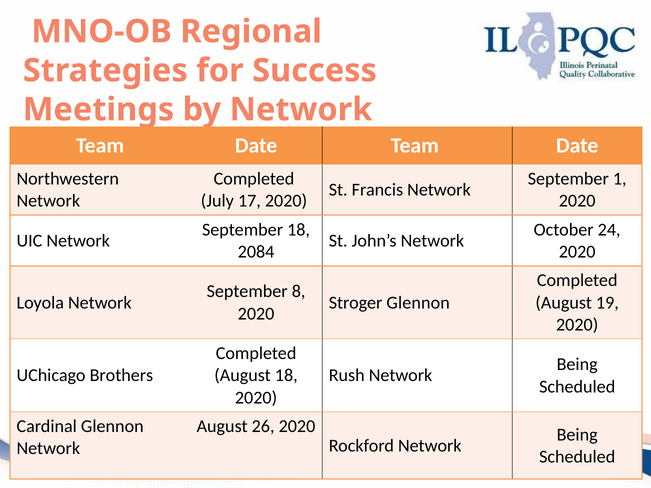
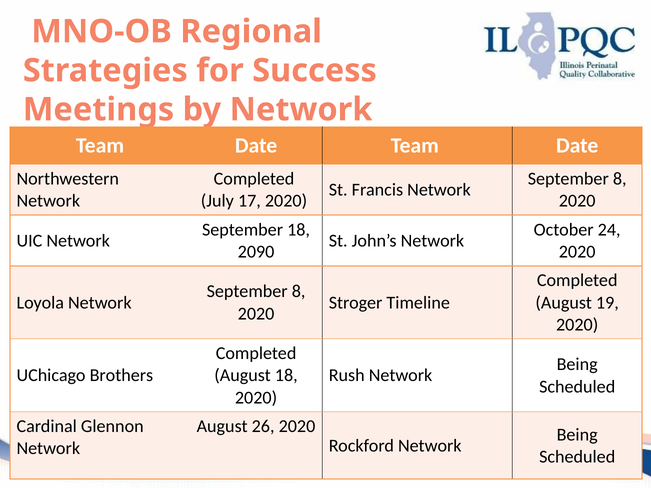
1: 1 -> 8 (620, 179)
2084: 2084 -> 2090 (256, 252)
Stroger Glennon: Glennon -> Timeline (418, 303)
